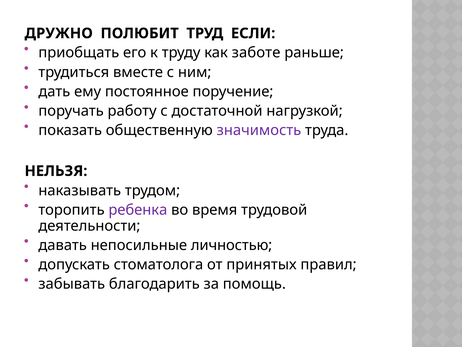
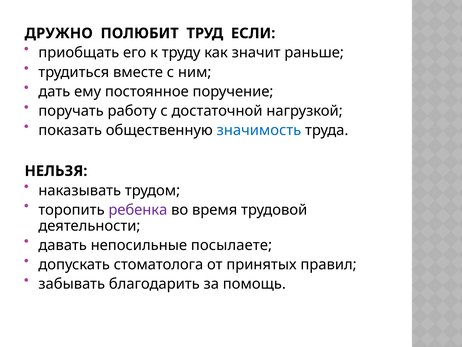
заботе: заботе -> значит (256, 53)
значимость colour: purple -> blue (259, 130)
личностью: личностью -> посылаете (231, 245)
